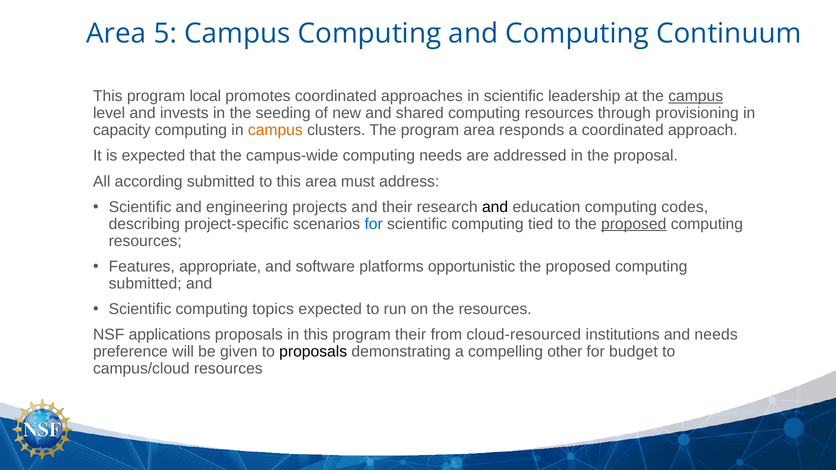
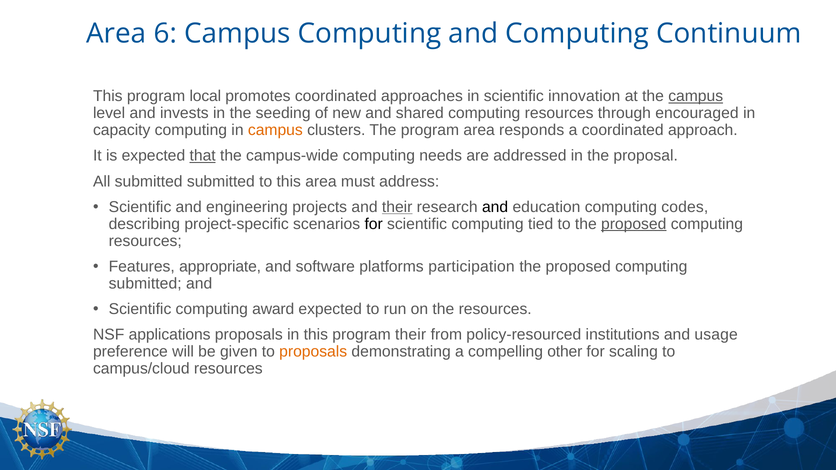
5: 5 -> 6 (165, 34)
leadership: leadership -> innovation (584, 96)
provisioning: provisioning -> encouraged (697, 113)
that underline: none -> present (203, 156)
All according: according -> submitted (149, 181)
their underline: none -> present (397, 207)
for colour: blue -> black (374, 224)
opportunistic: opportunistic -> participation (471, 267)
topics: topics -> award (273, 309)
cloud-resourced: cloud-resourced -> policy-resourced (524, 335)
and needs: needs -> usage (716, 335)
proposals colour: black -> orange (313, 352)
budget: budget -> scaling (633, 352)
